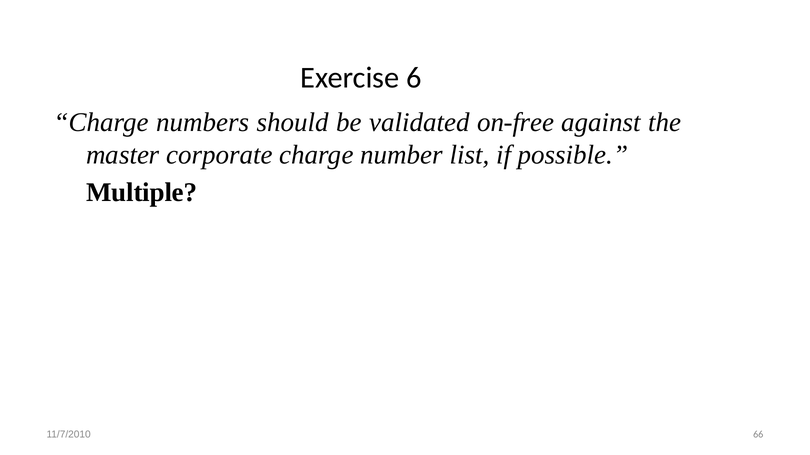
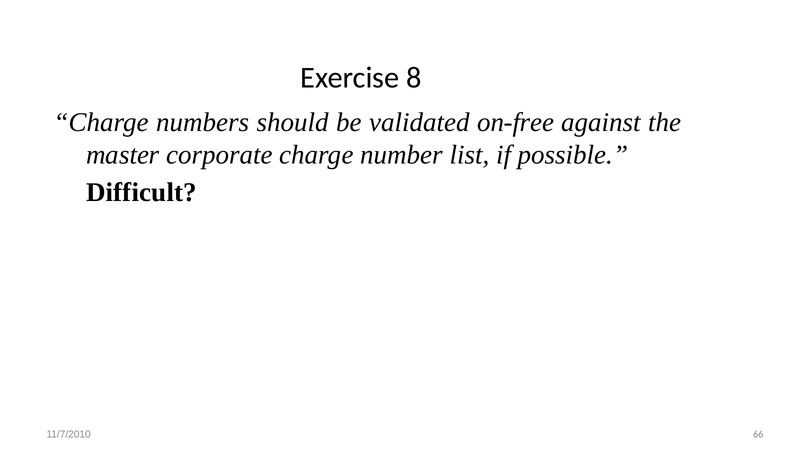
6: 6 -> 8 (414, 78)
Multiple: Multiple -> Difficult (141, 193)
